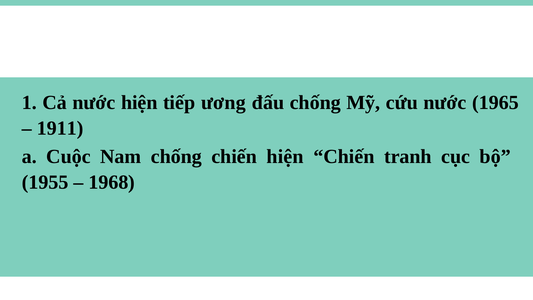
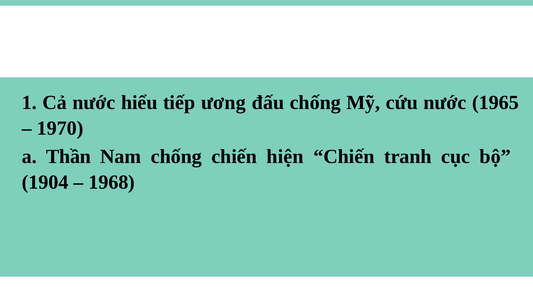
nước hiện: hiện -> hiểu (139, 102)
1911: 1911 -> 1970 (60, 128)
Cuộc: Cuộc -> Thần (69, 157)
1955: 1955 -> 1904 (45, 182)
